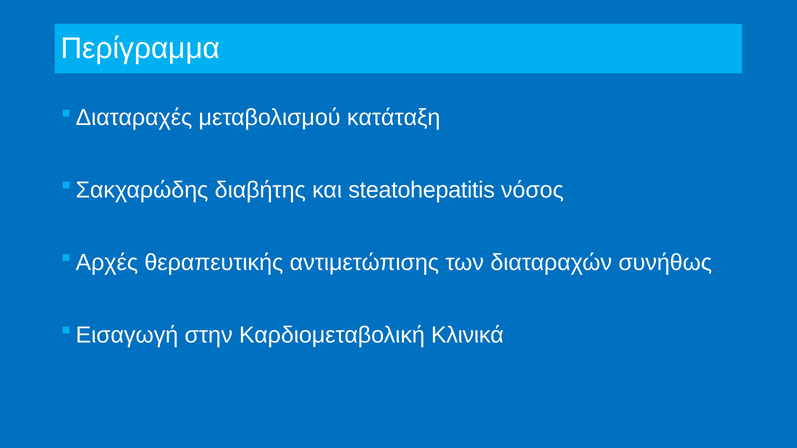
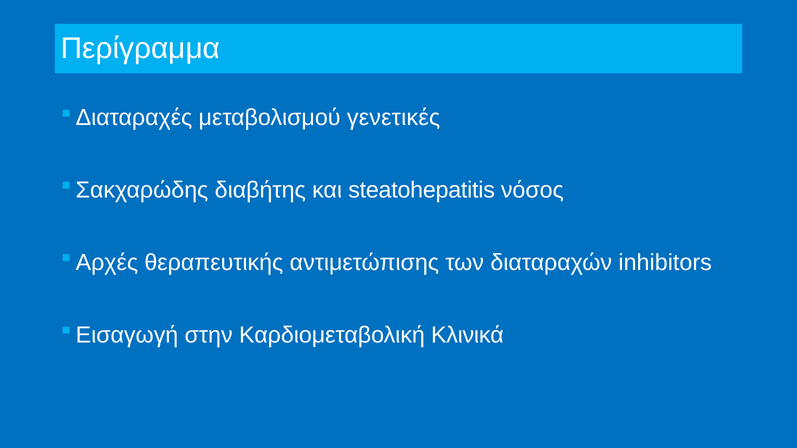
κατάταξη: κατάταξη -> γενετικές (394, 118)
συνήθως: συνήθως -> inhibitors (665, 263)
